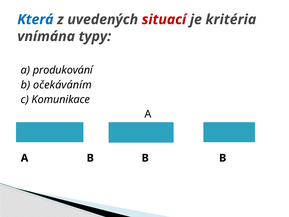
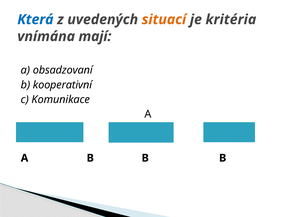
situací colour: red -> orange (164, 20)
typy: typy -> mají (95, 36)
produkování: produkování -> obsadzovaní (63, 70)
očekáváním: očekáváním -> kooperativní (62, 85)
